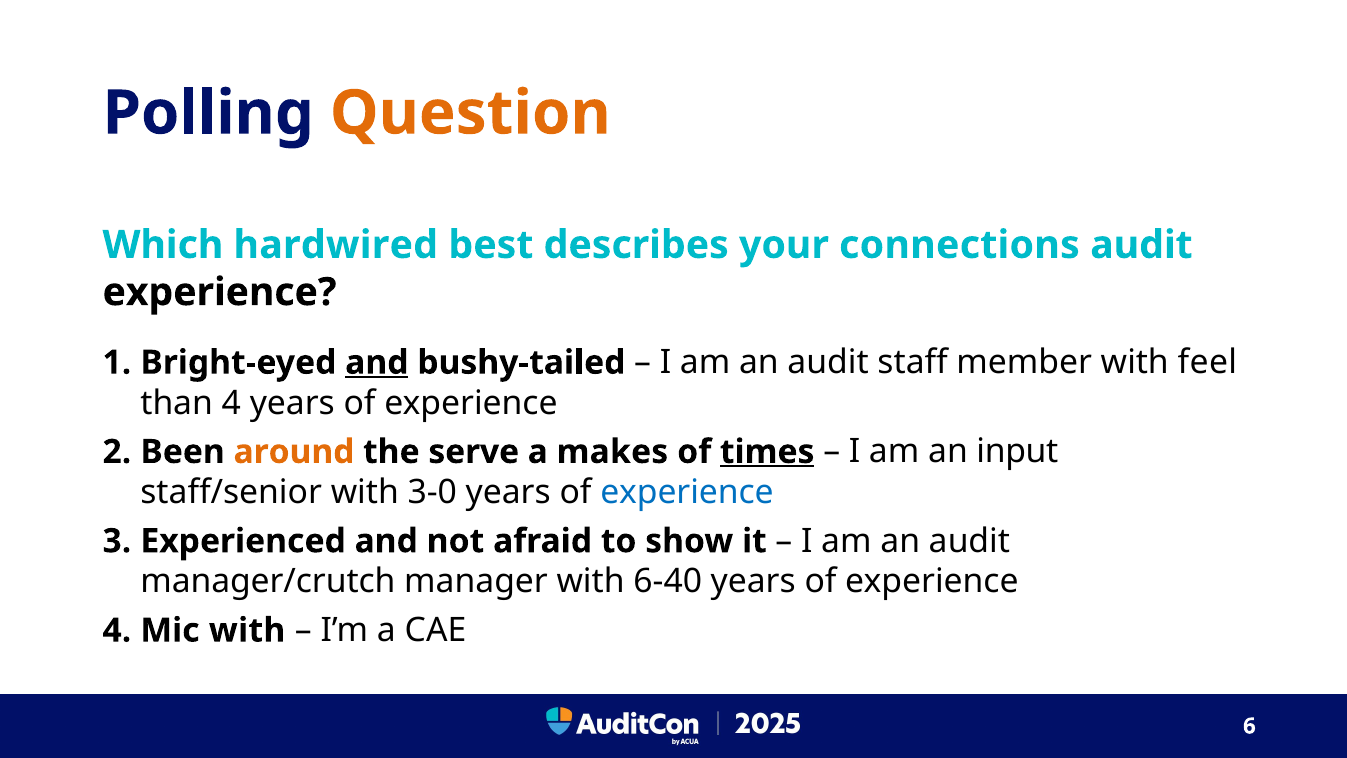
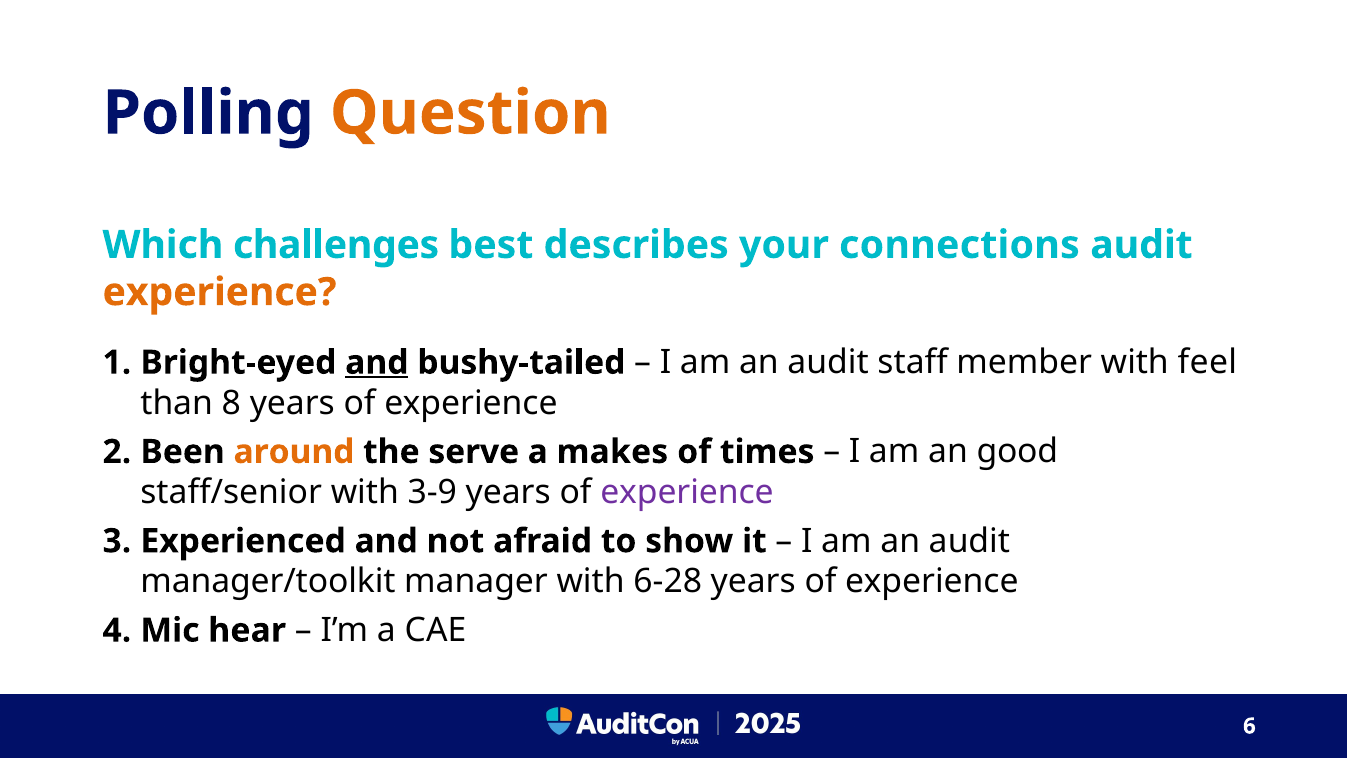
hardwired: hardwired -> challenges (336, 245)
experience colour: black -> orange (220, 292)
than 4: 4 -> 8 (231, 403)
times underline: present -> none (767, 452)
input: input -> good (1017, 452)
3-0: 3-0 -> 3-9 (432, 492)
experience colour: blue -> purple (687, 492)
manager/crutch: manager/crutch -> manager/toolkit (268, 581)
6-40: 6-40 -> 6-28 (668, 581)
Mic with: with -> hear (247, 630)
